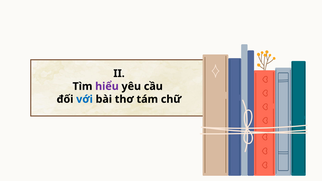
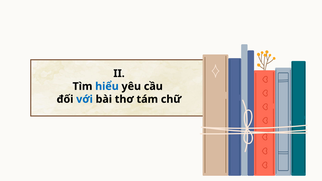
hiểu colour: purple -> blue (107, 86)
